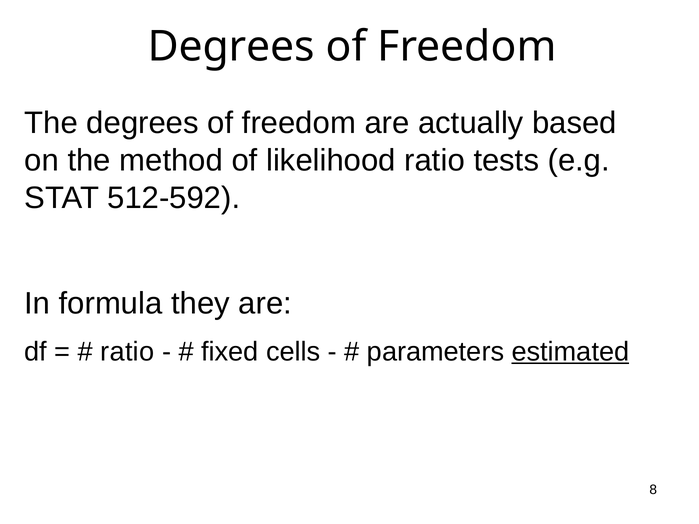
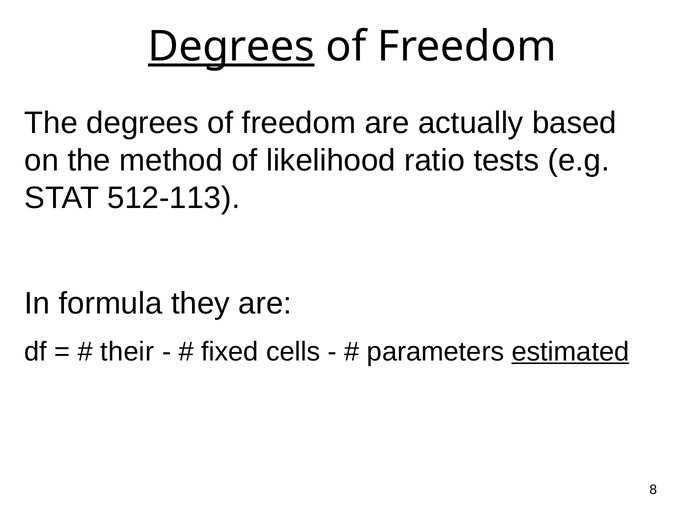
Degrees underline: none -> present (231, 47)
512-592: 512-592 -> 512-113 (174, 198)
ratio: ratio -> their (127, 352)
